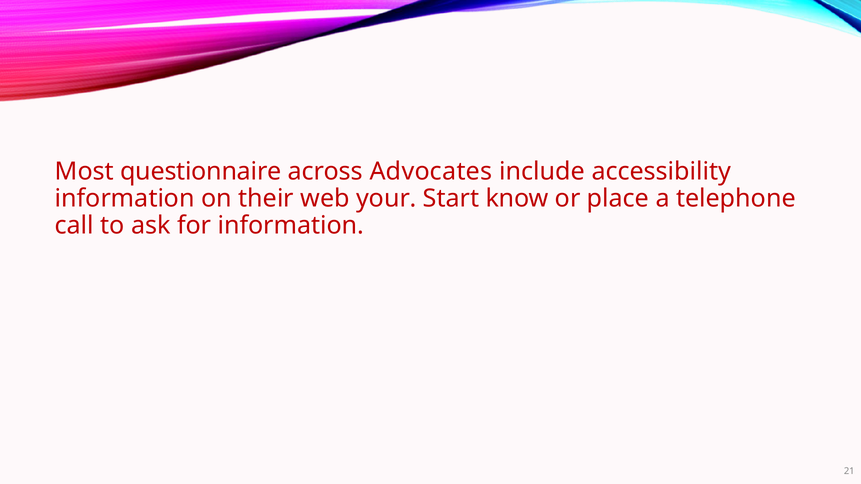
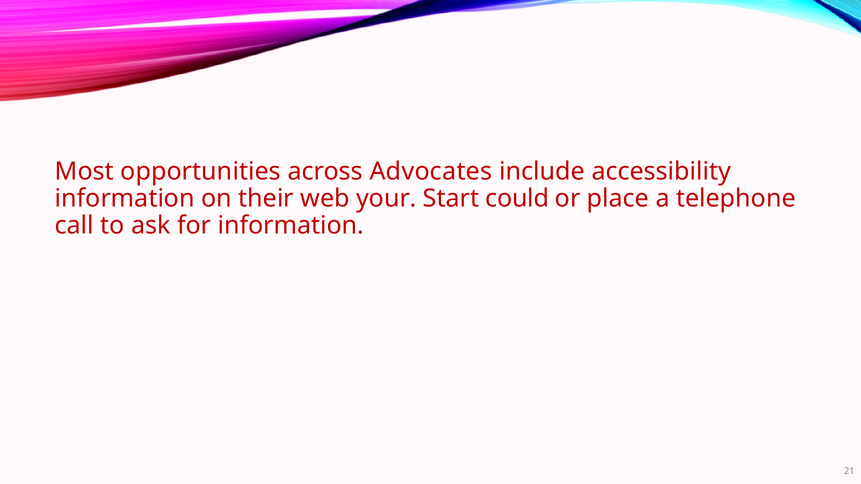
questionnaire: questionnaire -> opportunities (201, 172)
know: know -> could (517, 199)
